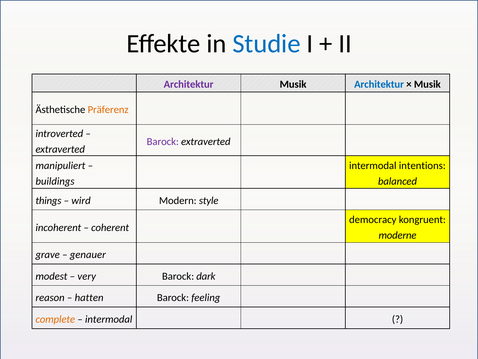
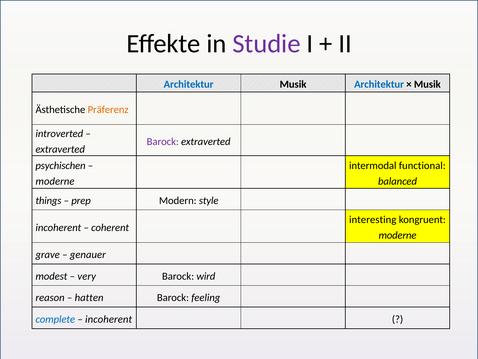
Studie colour: blue -> purple (266, 44)
Architektur colour: purple -> blue (189, 84)
manipuliert: manipuliert -> psychischen (61, 165)
intentions: intentions -> functional (422, 165)
buildings: buildings -> moderne (55, 181)
wird: wird -> prep (81, 200)
democracy: democracy -> interesting (373, 220)
dark: dark -> wird (206, 276)
complete colour: orange -> blue (55, 319)
intermodal: intermodal -> incoherent (109, 319)
